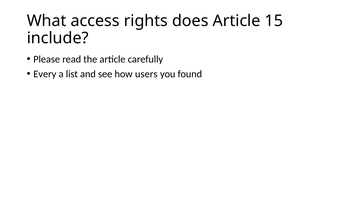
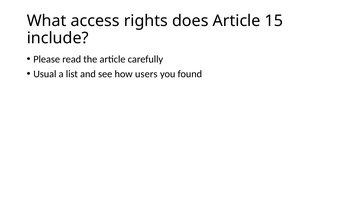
Every: Every -> Usual (45, 74)
